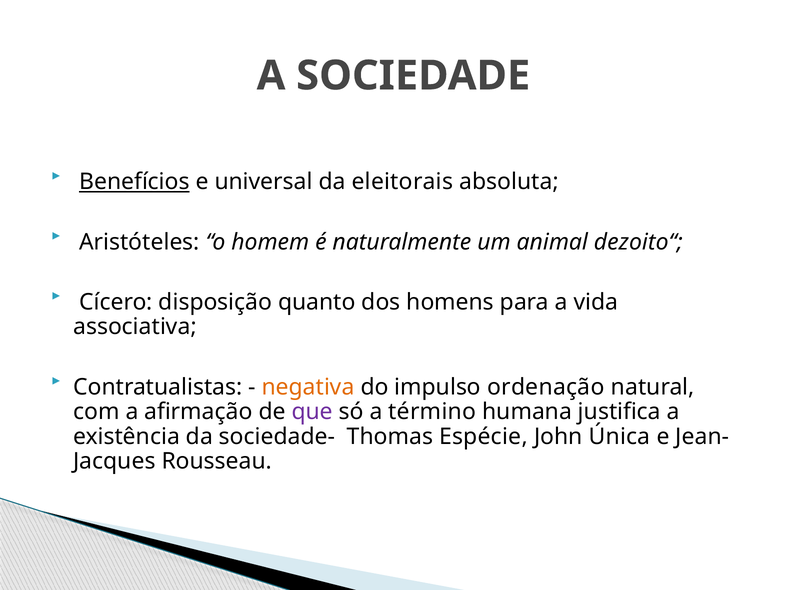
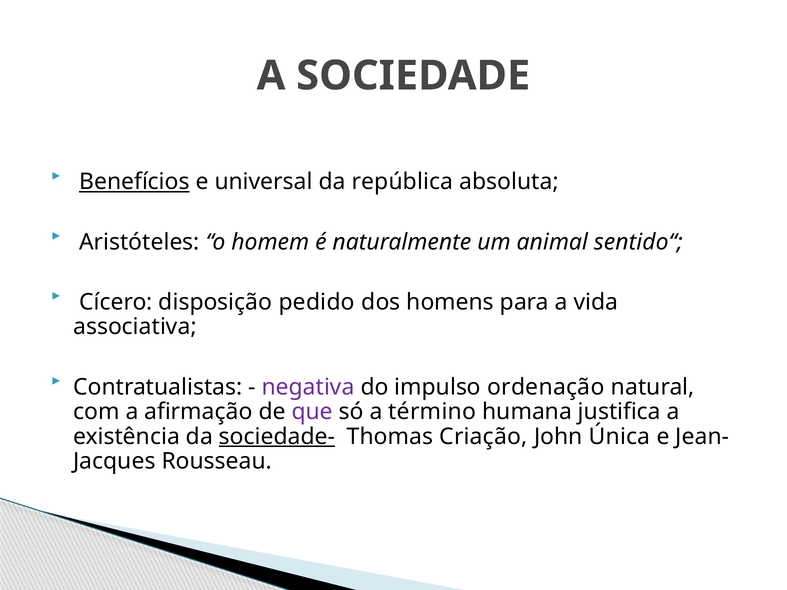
eleitorais: eleitorais -> república (402, 182)
dezoito“: dezoito“ -> sentido“ (638, 242)
quanto: quanto -> pedido (317, 302)
negativa colour: orange -> purple (308, 387)
sociedade- underline: none -> present (277, 437)
Espécie: Espécie -> Criação (483, 437)
